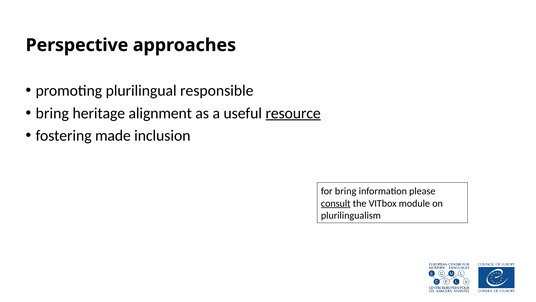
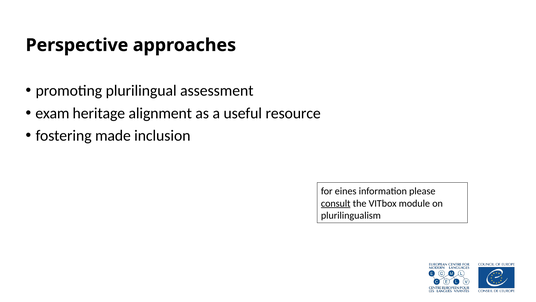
responsible: responsible -> assessment (217, 91)
bring: bring -> exam (52, 113)
resource underline: present -> none (293, 113)
for bring: bring -> eines (346, 191)
